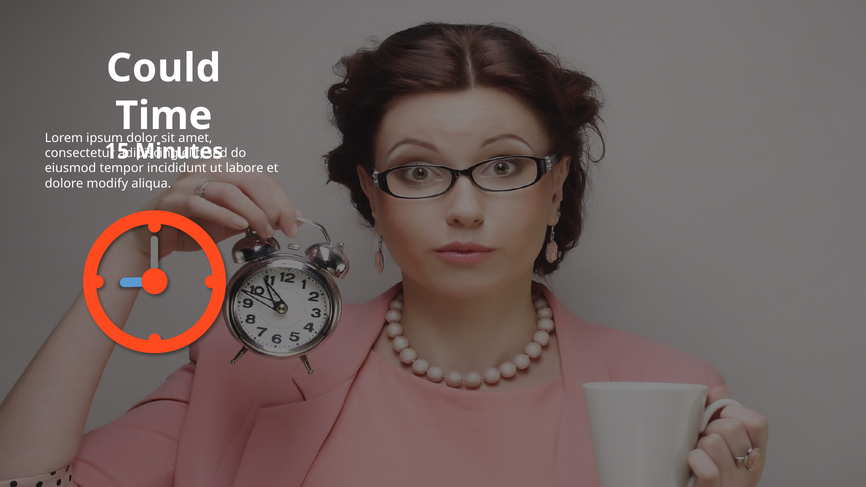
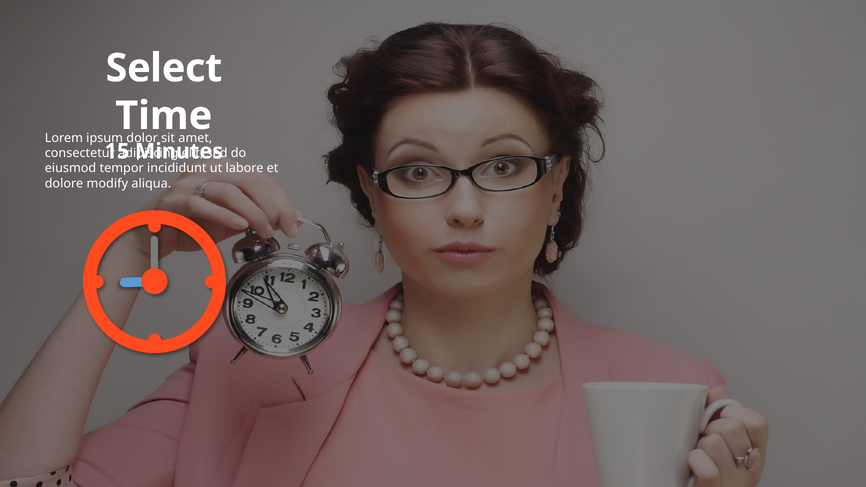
Could: Could -> Select (164, 68)
